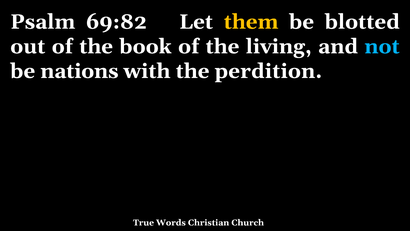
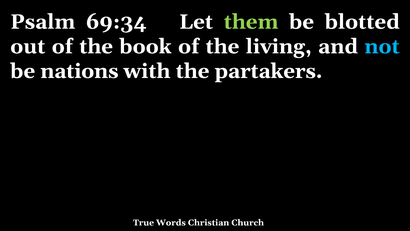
69:82: 69:82 -> 69:34 (116, 22)
them colour: yellow -> light green (251, 22)
perdition: perdition -> partakers (269, 71)
